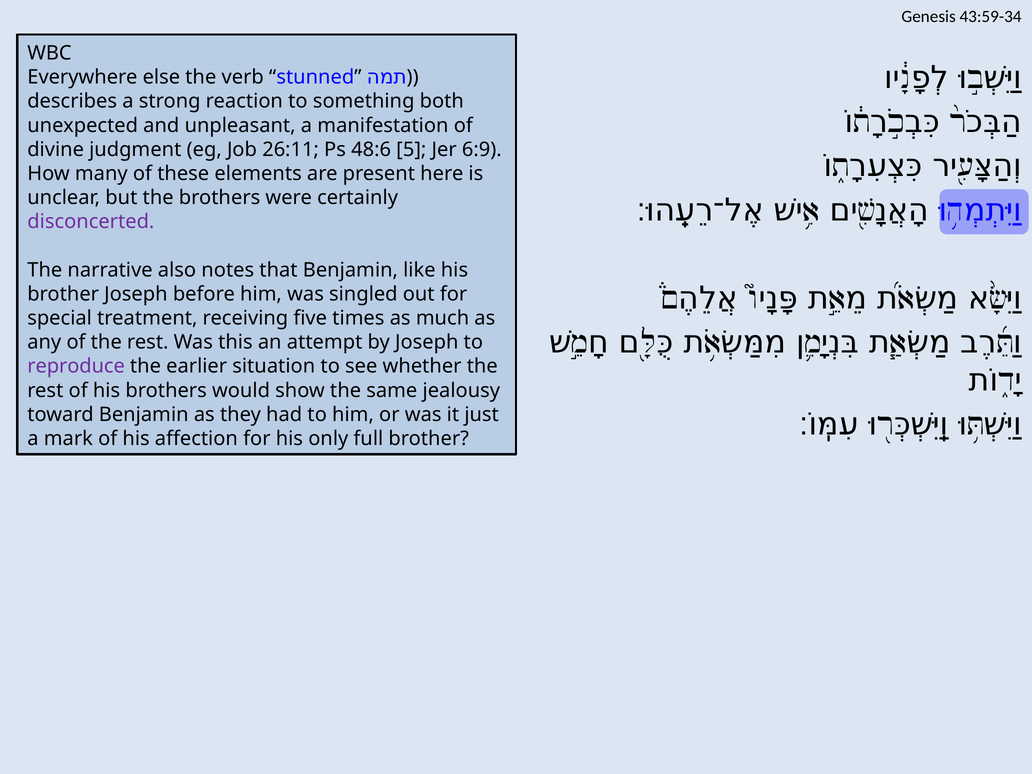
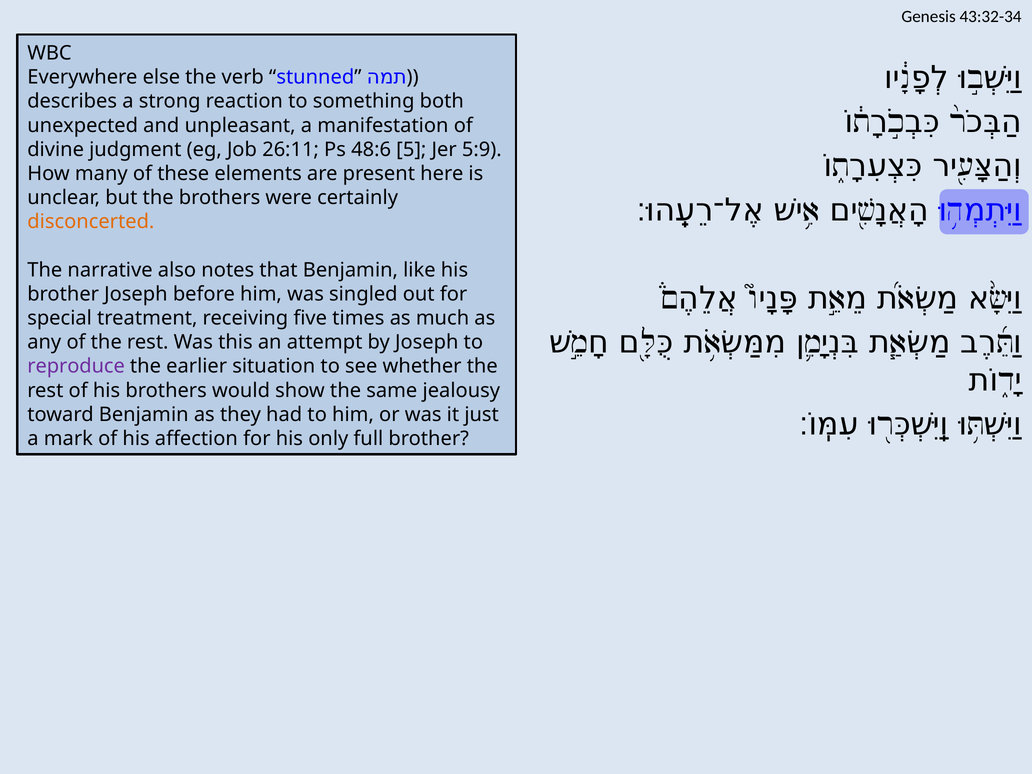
43:59-34: 43:59-34 -> 43:32-34 (991, 17)
6:9: 6:9 -> 5:9 (482, 150)
disconcerted colour: purple -> orange (91, 222)
